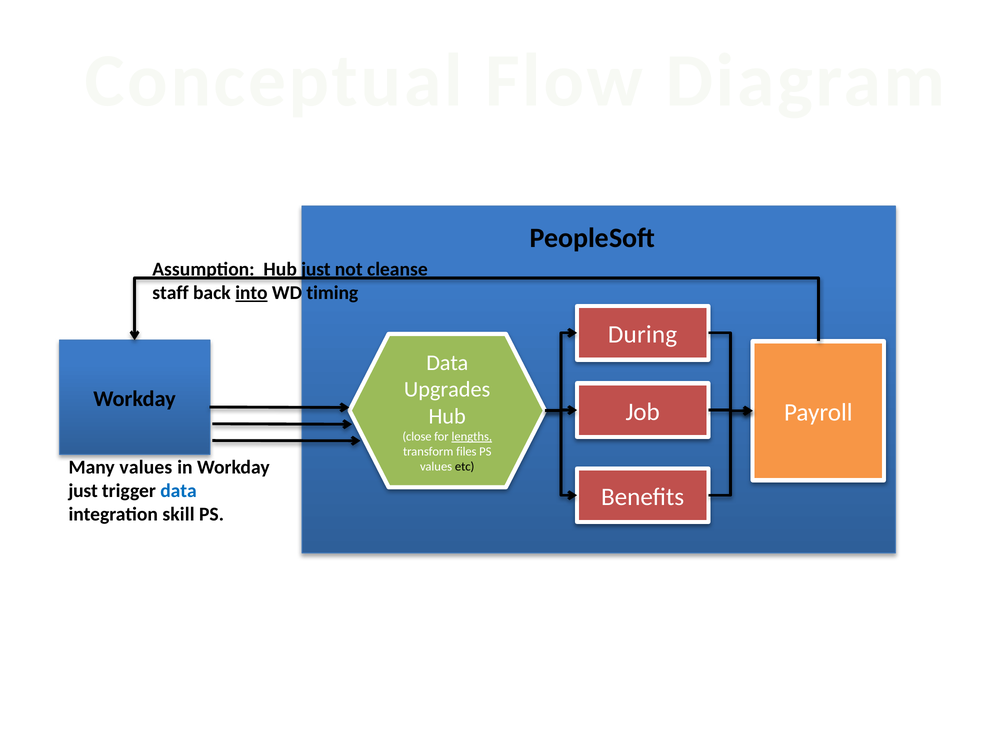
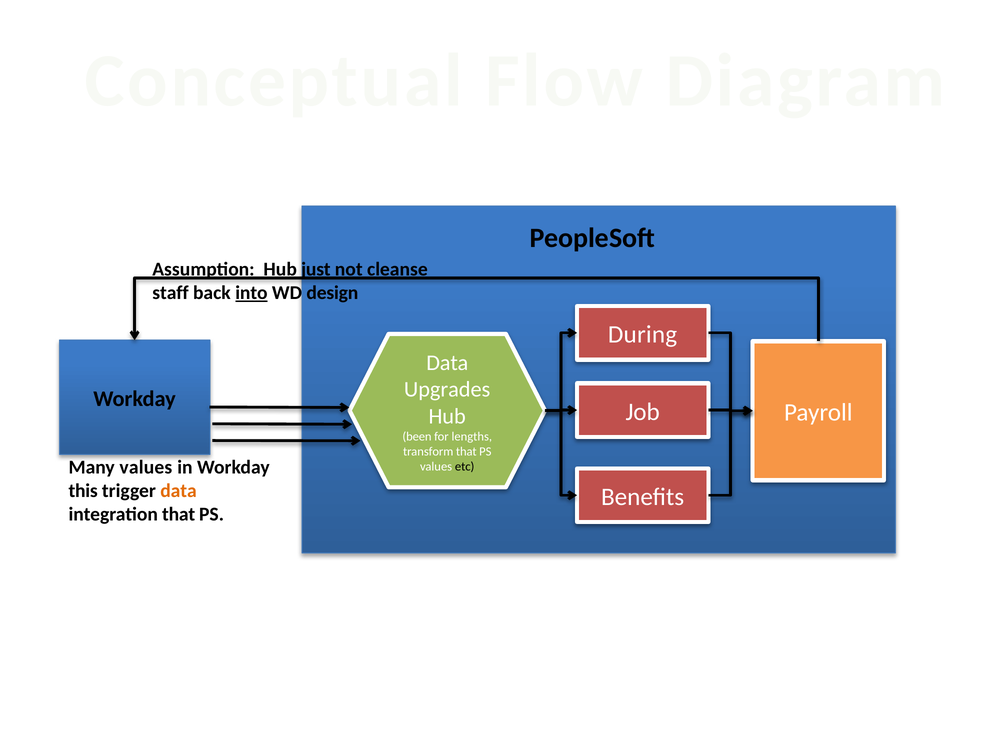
timing: timing -> design (332, 293)
close: close -> been (417, 437)
lengths underline: present -> none (472, 437)
transform files: files -> that (466, 452)
just: just -> this (83, 491)
data colour: blue -> orange (178, 491)
integration skill: skill -> that (179, 514)
